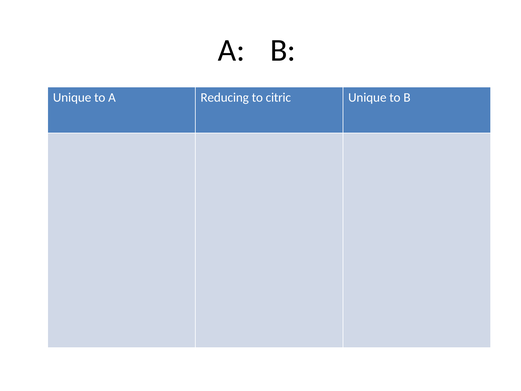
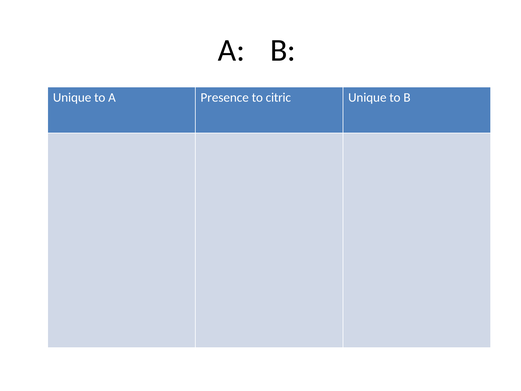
Reducing: Reducing -> Presence (225, 98)
